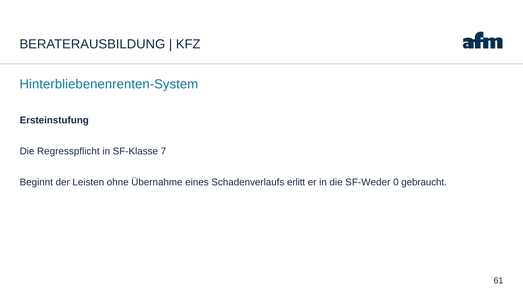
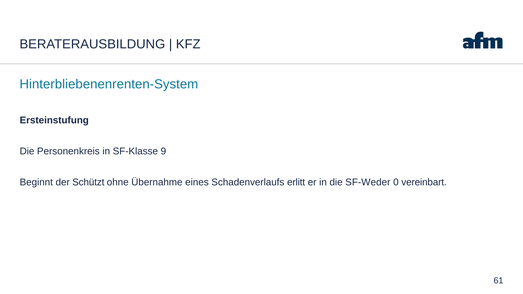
Regresspflicht: Regresspflicht -> Personenkreis (68, 151)
7: 7 -> 9 (163, 151)
Leisten: Leisten -> Schützt (88, 182)
gebraucht: gebraucht -> vereinbart (424, 182)
